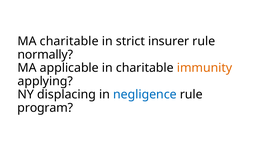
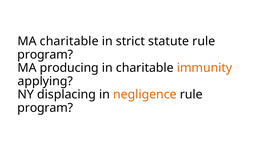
insurer: insurer -> statute (169, 41)
normally: normally -> program (45, 55)
applicable: applicable -> producing (69, 68)
negligence colour: blue -> orange (145, 95)
